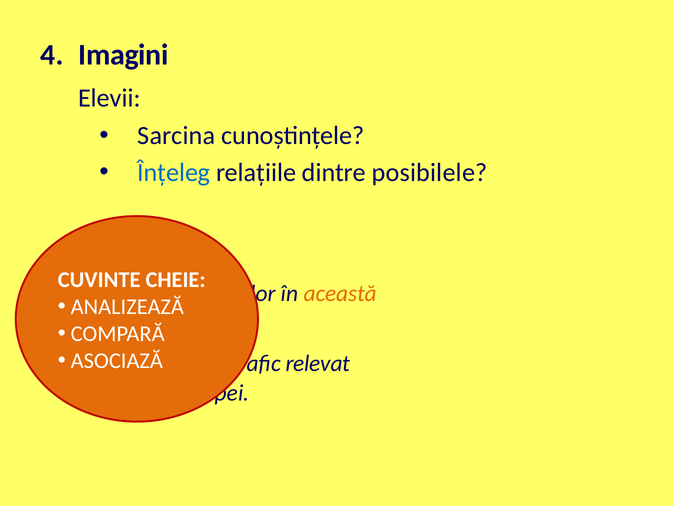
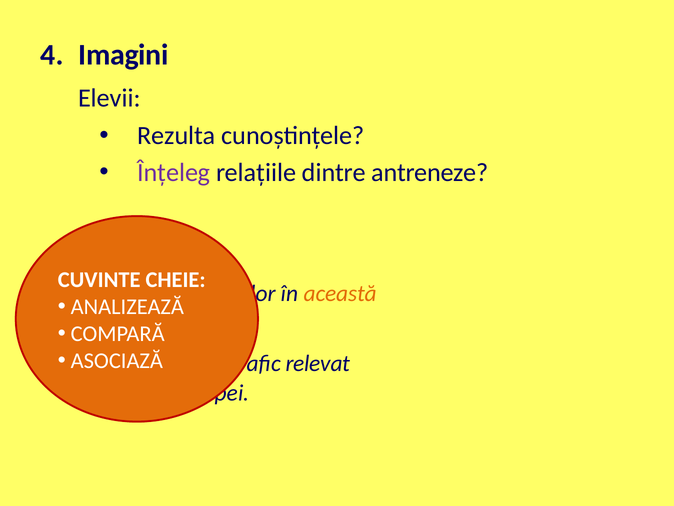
Sarcina: Sarcina -> Rezulta (176, 136)
Înţeleg colour: blue -> purple (174, 172)
posibilele: posibilele -> antreneze (430, 172)
